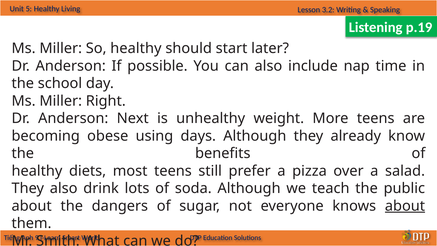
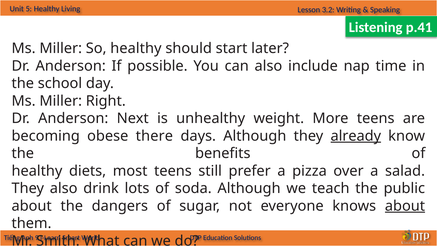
p.19: p.19 -> p.41 (419, 27)
using: using -> there (154, 136)
already underline: none -> present (356, 136)
